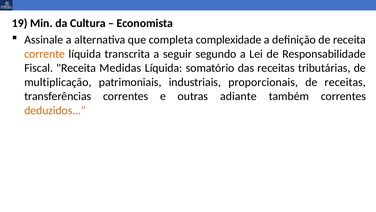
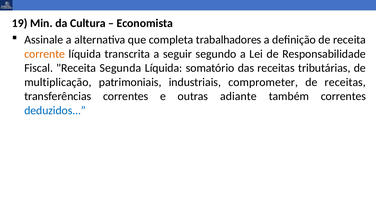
complexidade: complexidade -> trabalhadores (229, 40)
Medidas: Medidas -> Segunda (120, 68)
proporcionais: proporcionais -> comprometer (263, 82)
deduzidos colour: orange -> blue (55, 110)
